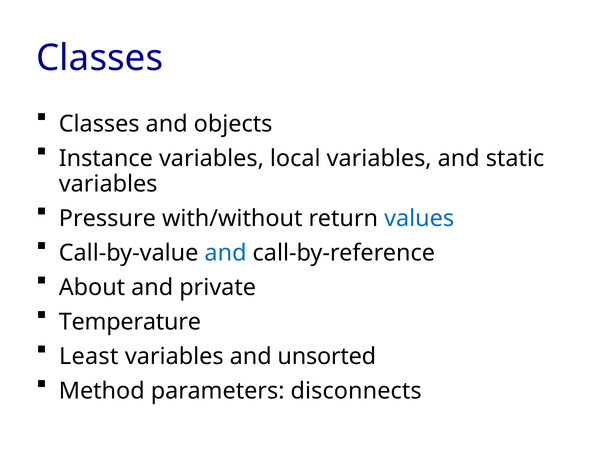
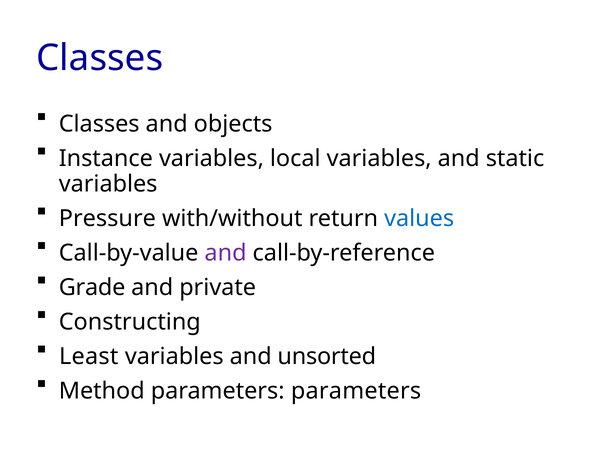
and colour: blue -> purple (226, 253)
About: About -> Grade (92, 288)
Temperature: Temperature -> Constructing (130, 322)
parameters disconnects: disconnects -> parameters (356, 391)
